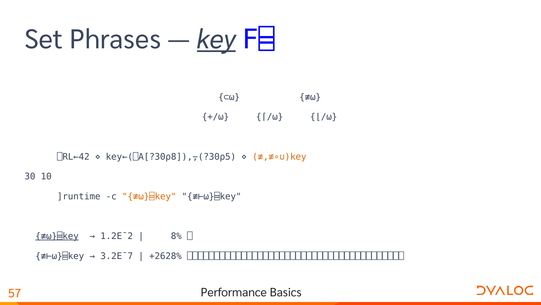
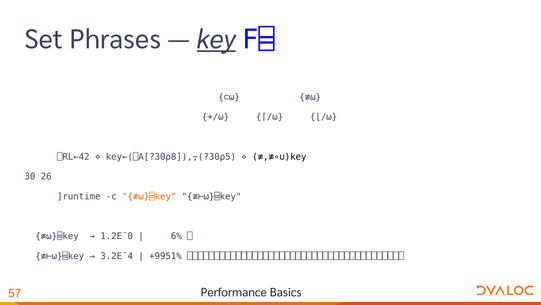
≢,≢∘∪)key colour: orange -> black (279, 156)
10: 10 -> 26 (46, 176)
≢⍵}⌸key underline: present -> none (57, 236)
1.2E¯2: 1.2E¯2 -> 1.2E¯0 (117, 236)
8%: 8% -> 6% (176, 236)
3.2E¯7: 3.2E¯7 -> 3.2E¯4 (117, 255)
+2628%: +2628% -> +9951% (165, 255)
